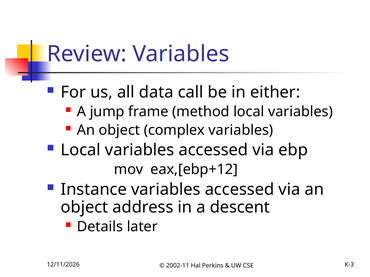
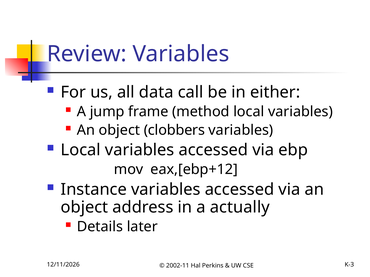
complex: complex -> clobbers (174, 130)
descent: descent -> actually (240, 207)
